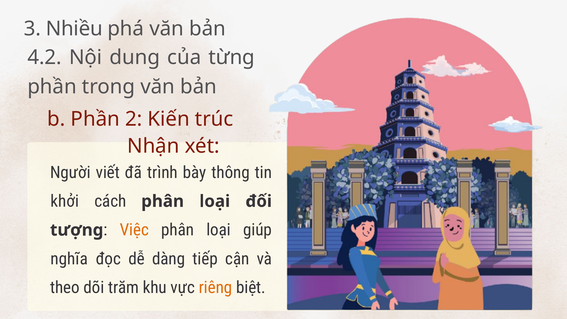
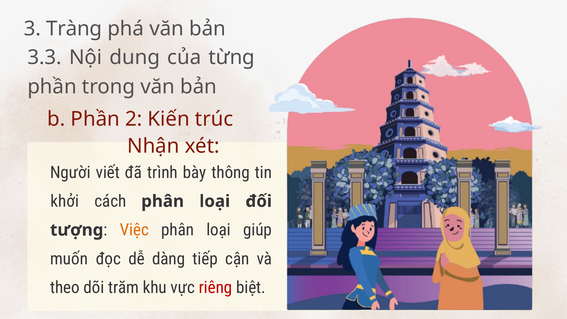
Nhiều: Nhiều -> Tràng (74, 29)
4.2: 4.2 -> 3.3 (45, 57)
nghĩa: nghĩa -> muốn (69, 259)
riêng colour: orange -> red (216, 288)
